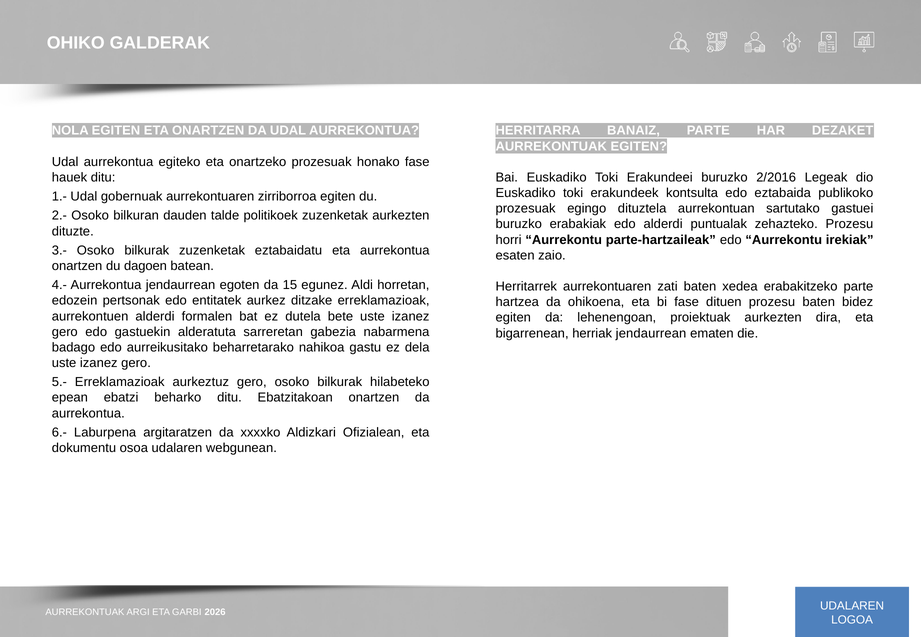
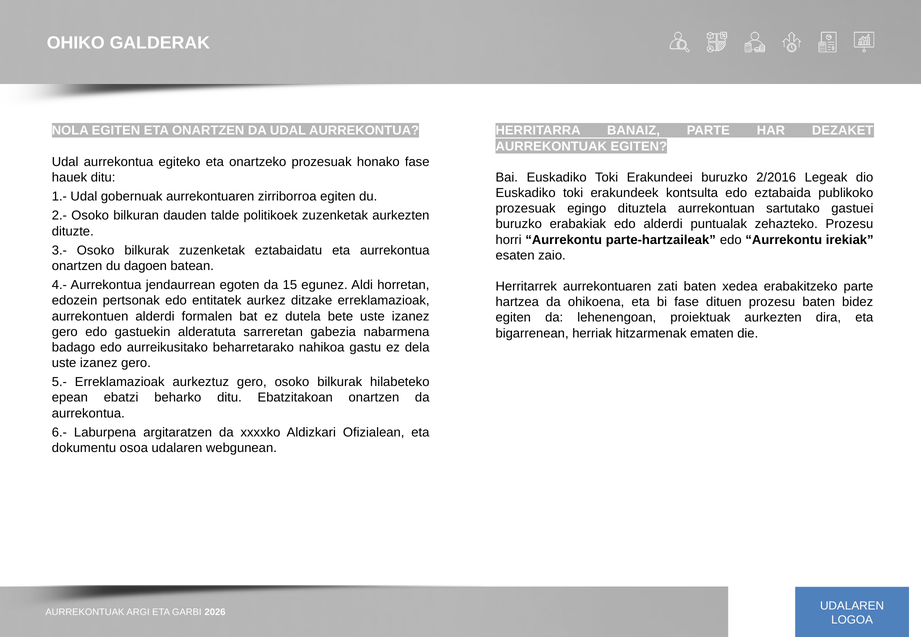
herriak jendaurrean: jendaurrean -> hitzarmenak (651, 334)
